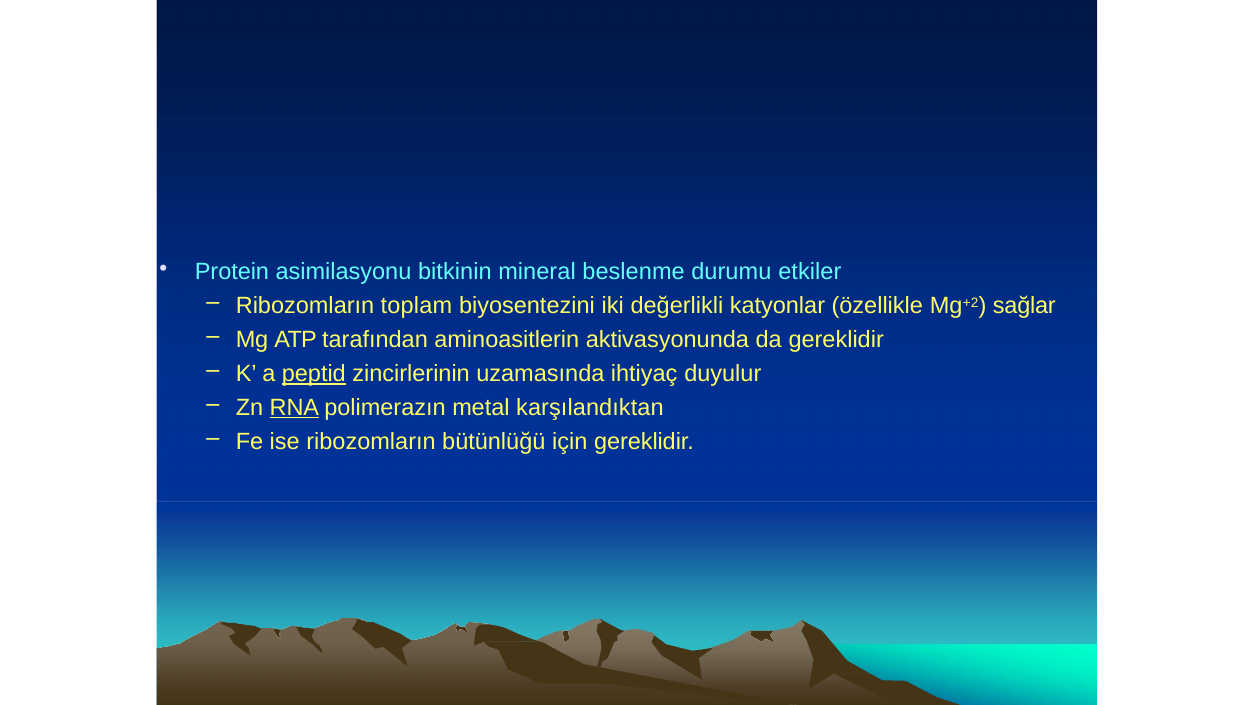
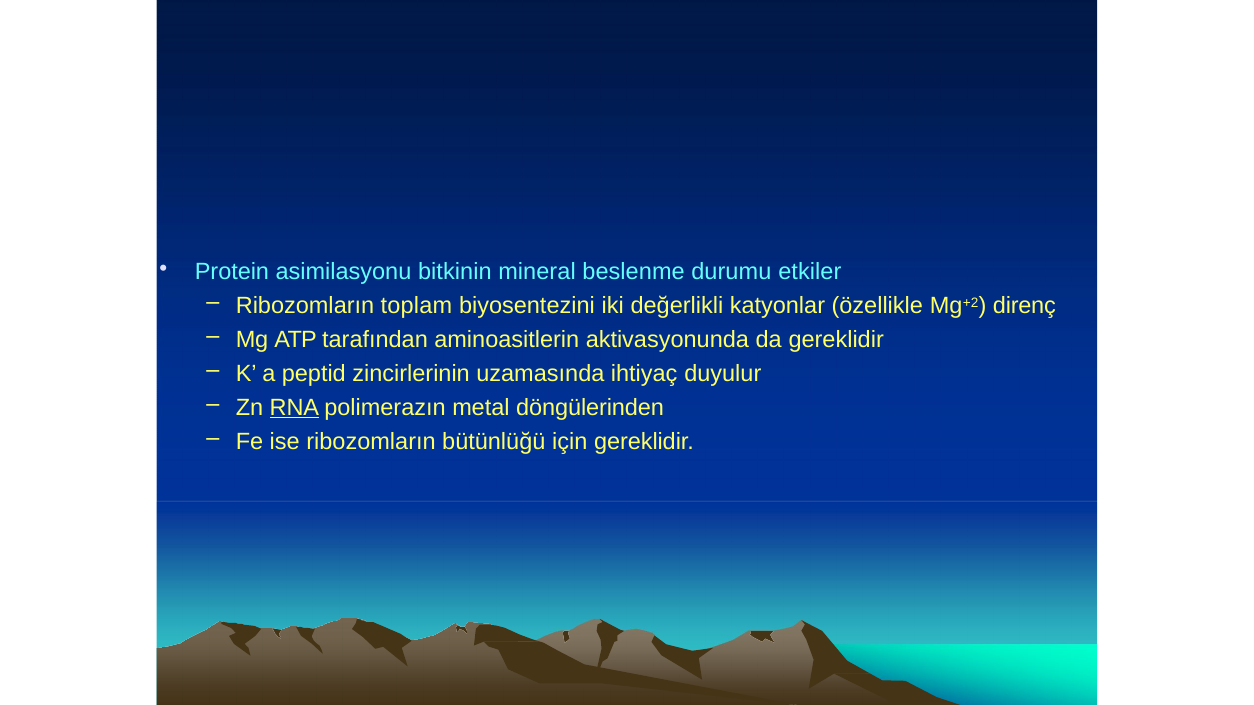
sağlar: sağlar -> direnç (1024, 306)
peptid underline: present -> none (314, 374)
karşılandıktan: karşılandıktan -> döngülerinden (590, 408)
